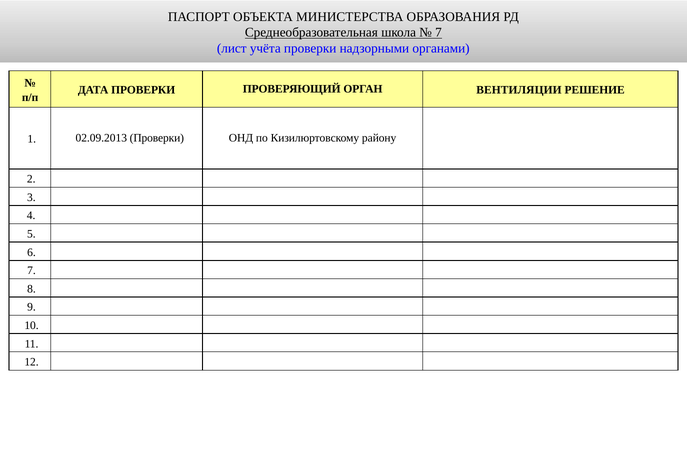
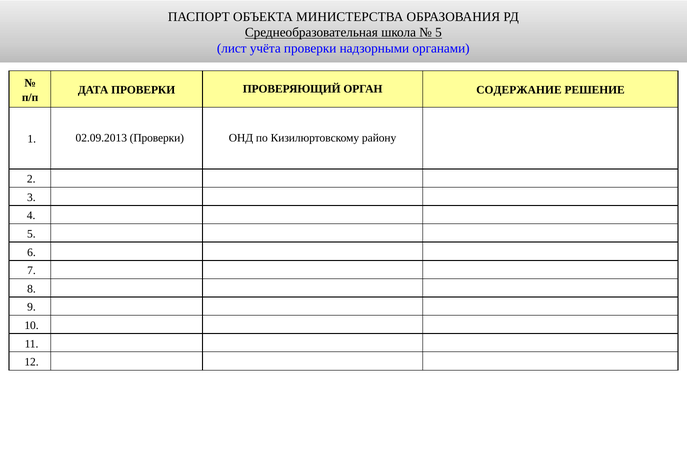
7: 7 -> 5 (439, 33)
ВЕНТИЛЯЦИИ: ВЕНТИЛЯЦИИ -> СОДЕРЖАНИЕ (519, 90)
